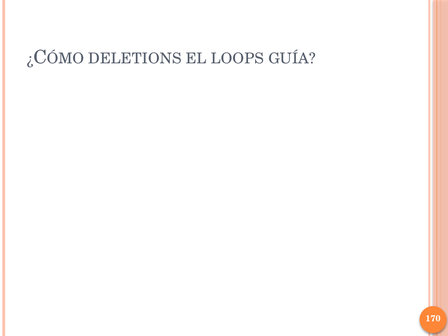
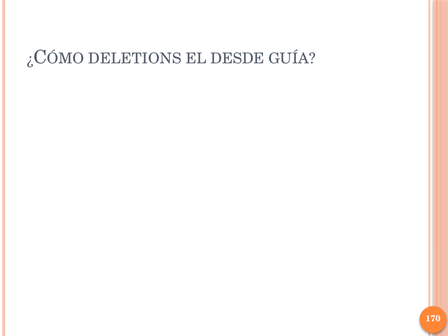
LOOPS: LOOPS -> DESDE (237, 59)
